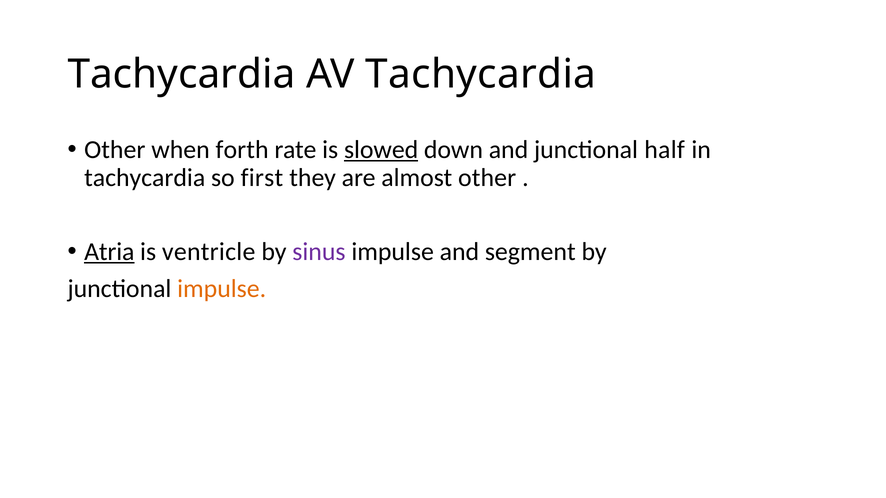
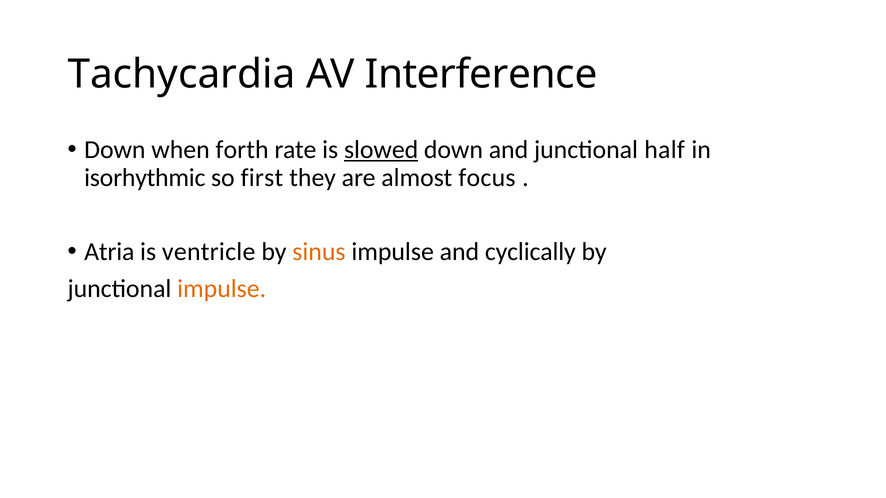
AV Tachycardia: Tachycardia -> Interference (481, 74)
Other: Other -> Down (115, 150)
tachycardia: tachycardia -> isorhythmic (145, 178)
almost other: other -> focus (487, 178)
Atria underline: present -> none (109, 252)
sinus colour: purple -> orange (319, 252)
segment: segment -> cyclically (530, 252)
